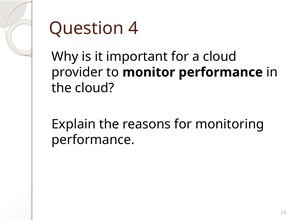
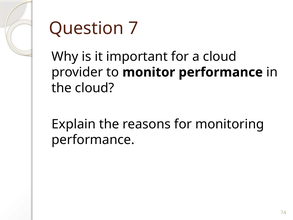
4: 4 -> 7 (133, 28)
